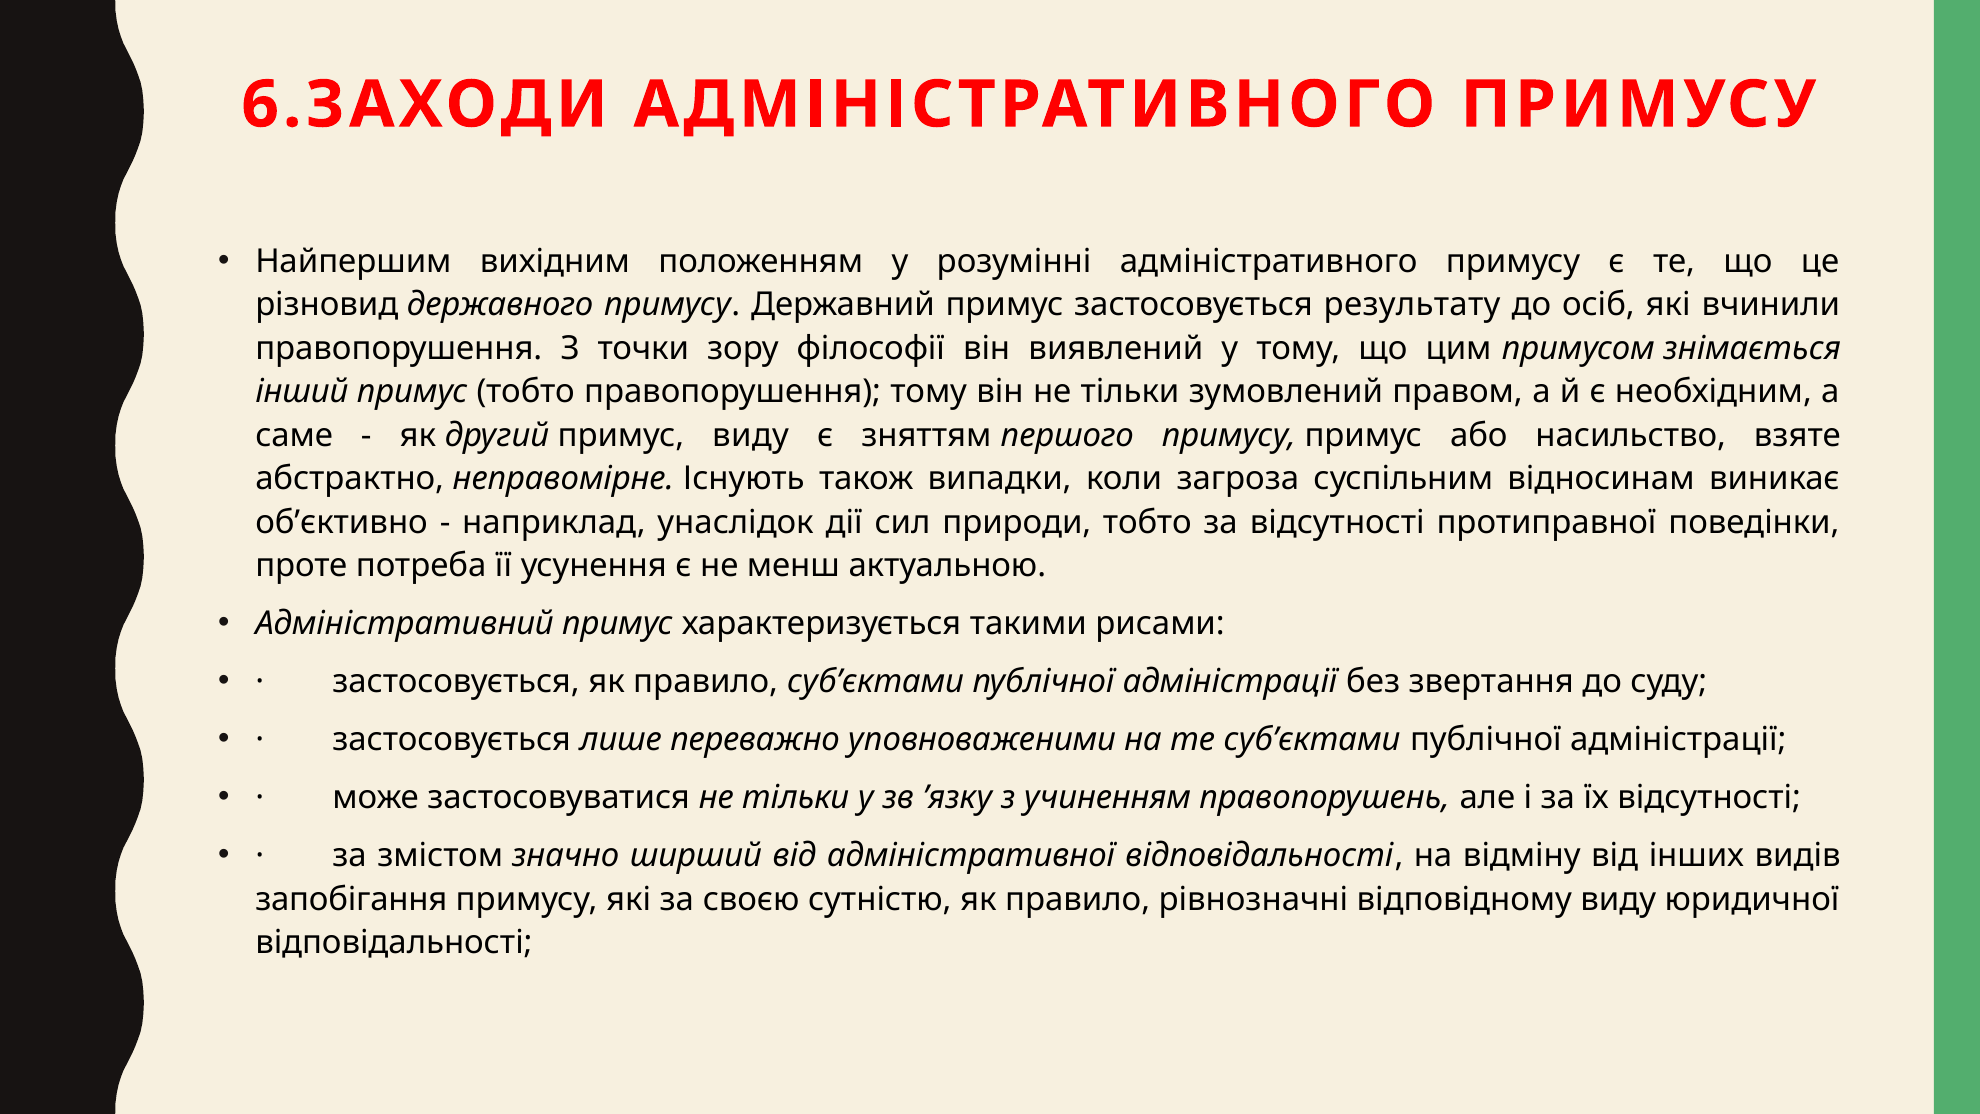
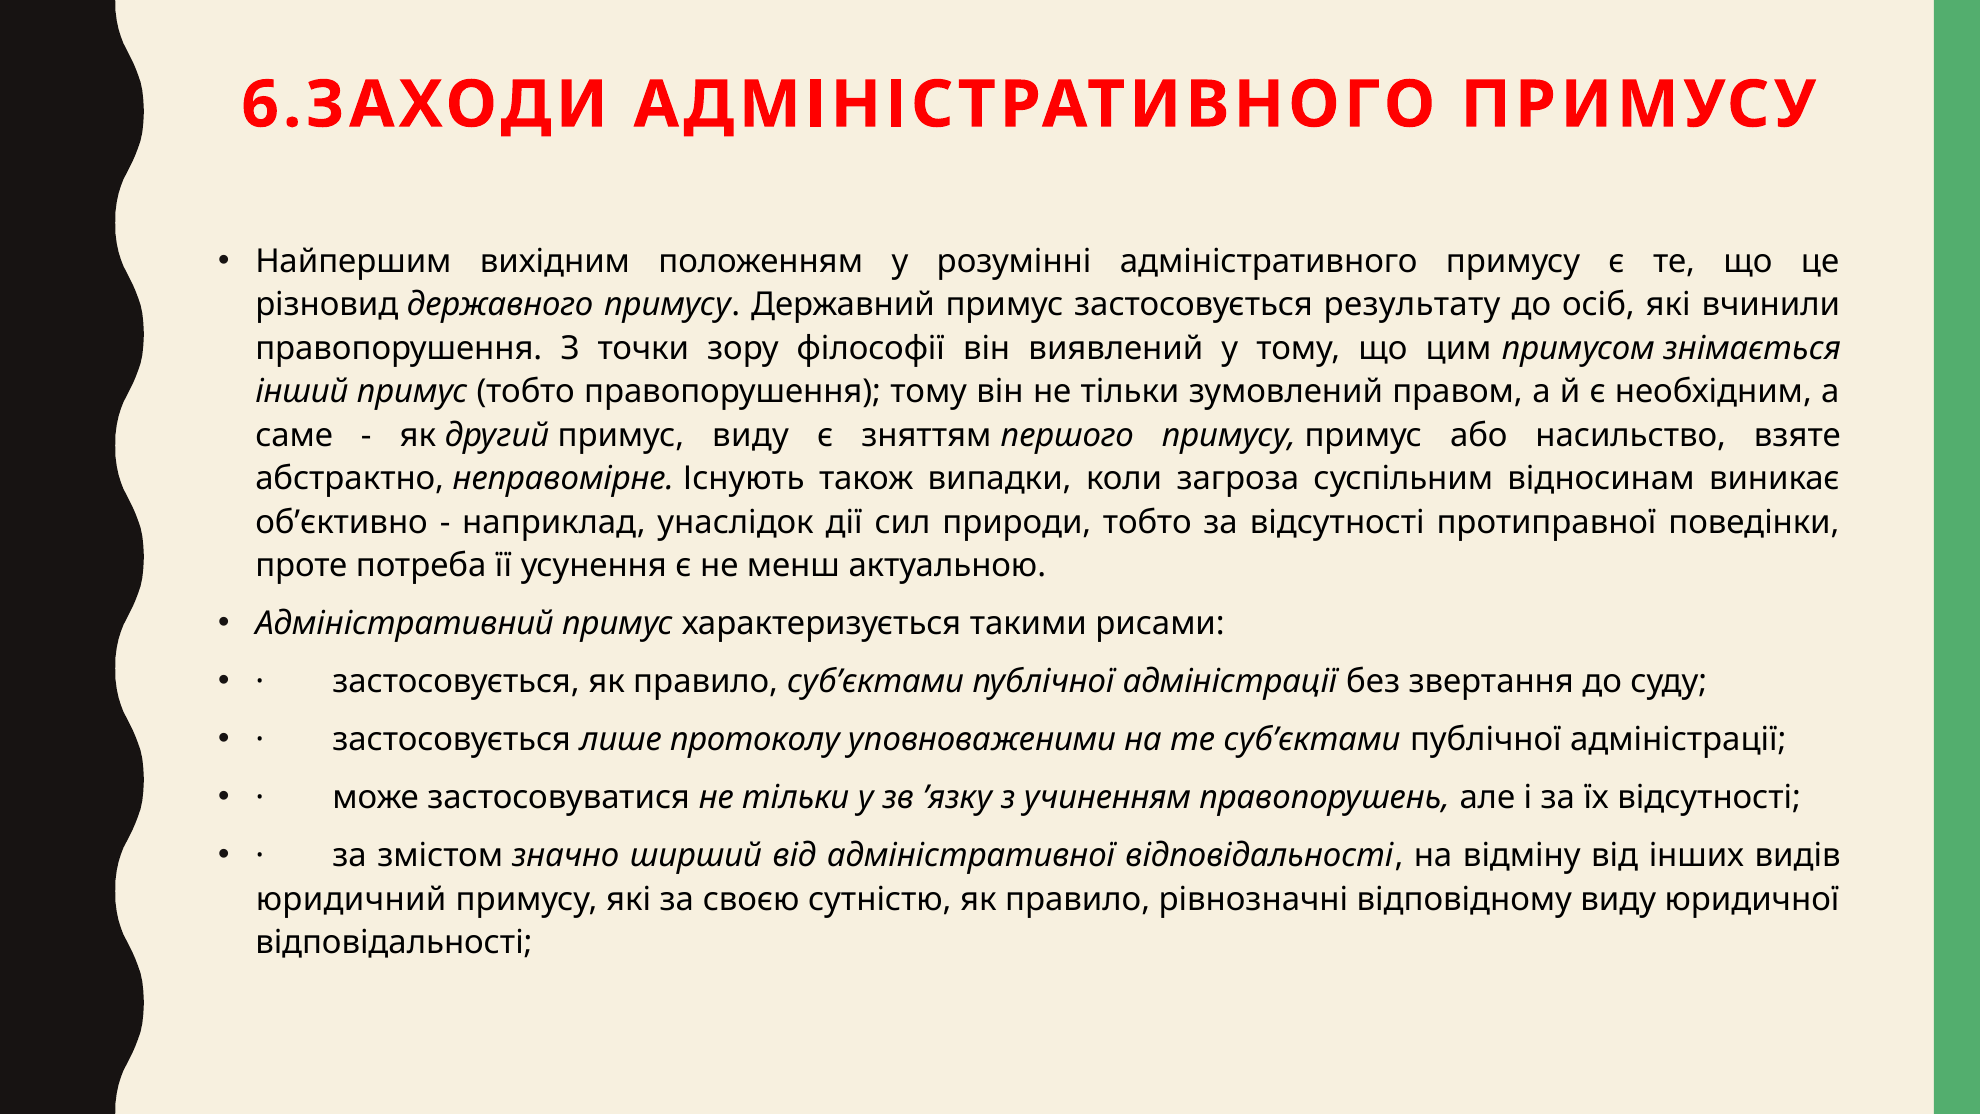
переважно: переважно -> протоколу (755, 740)
запобігання: запобігання -> юридичний (351, 899)
